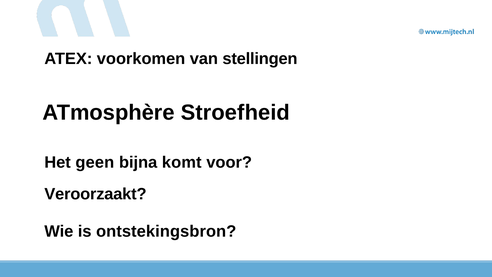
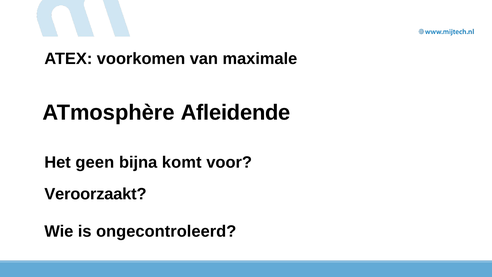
stellingen: stellingen -> maximale (260, 59)
Stroefheid: Stroefheid -> Afleidende (236, 113)
ontstekingsbron: ontstekingsbron -> ongecontroleerd (166, 231)
